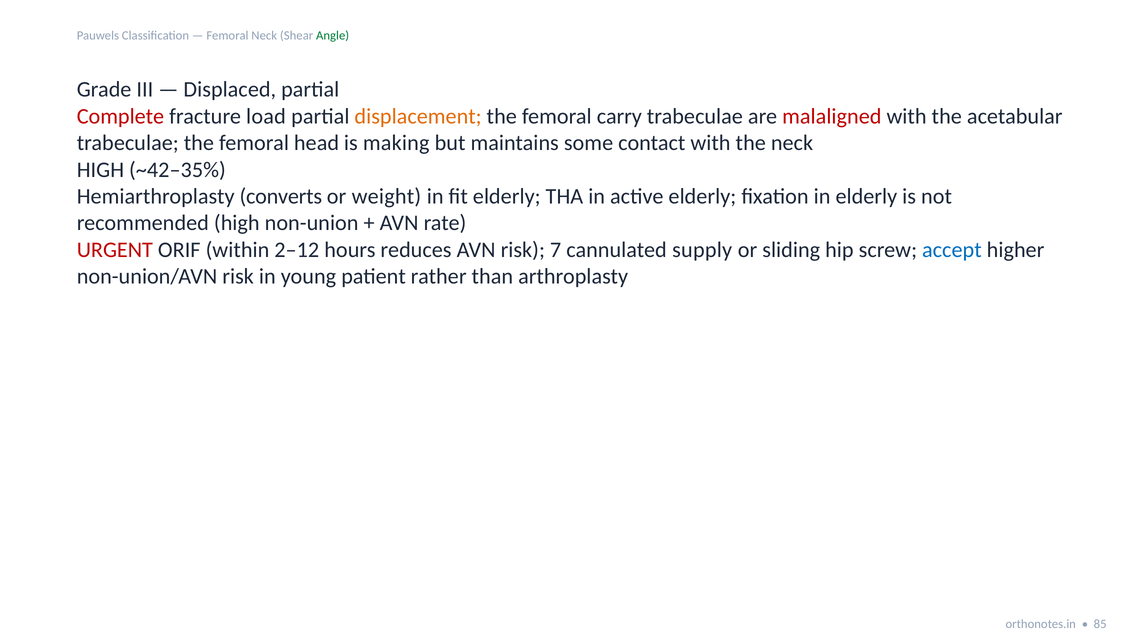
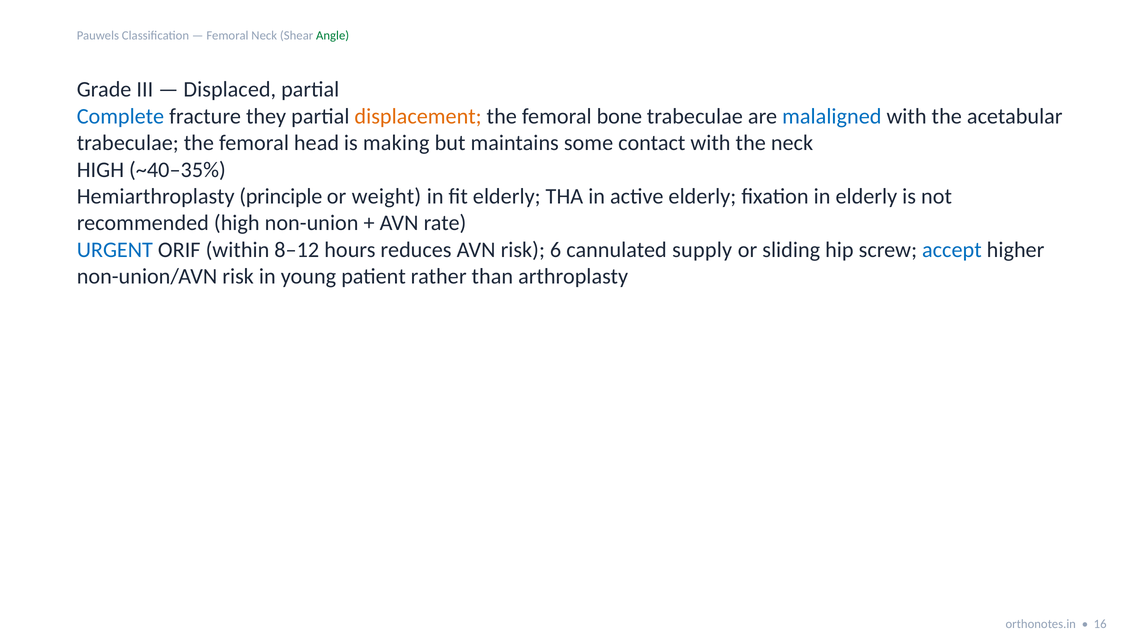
Complete colour: red -> blue (120, 116)
load: load -> they (266, 116)
carry: carry -> bone (619, 116)
malaligned colour: red -> blue (832, 116)
~42–35%: ~42–35% -> ~40–35% (177, 170)
converts: converts -> principle (281, 196)
URGENT colour: red -> blue (115, 250)
2–12: 2–12 -> 8–12 (297, 250)
7: 7 -> 6 (556, 250)
85: 85 -> 16 (1100, 623)
